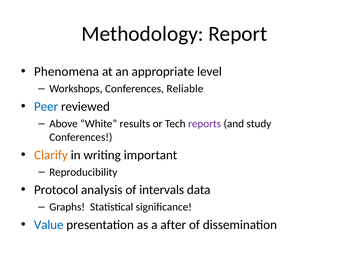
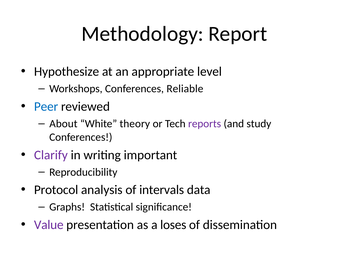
Phenomena: Phenomena -> Hypothesize (67, 72)
Above: Above -> About (63, 124)
results: results -> theory (135, 124)
Clarify colour: orange -> purple (51, 155)
Value colour: blue -> purple (49, 225)
after: after -> loses (173, 225)
